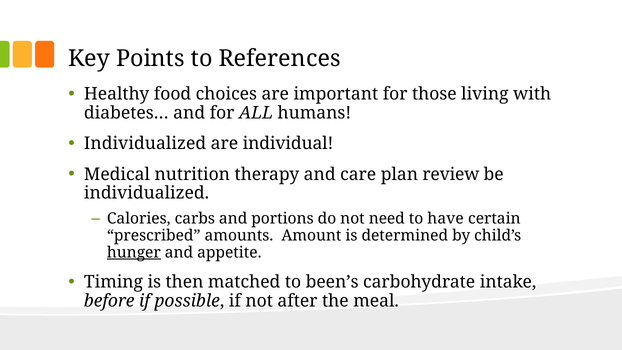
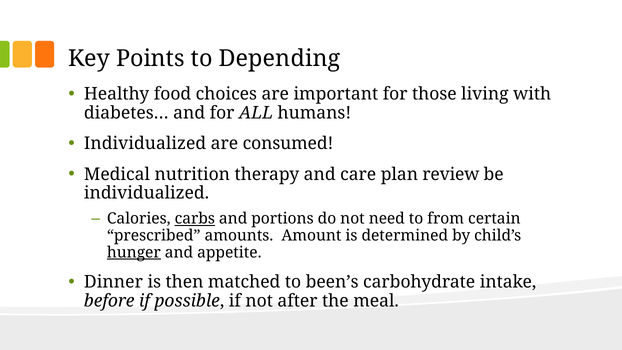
References: References -> Depending (279, 58)
individual: individual -> consumed (288, 144)
carbs underline: none -> present (195, 219)
have: have -> from (446, 219)
Timing: Timing -> Dinner (113, 282)
